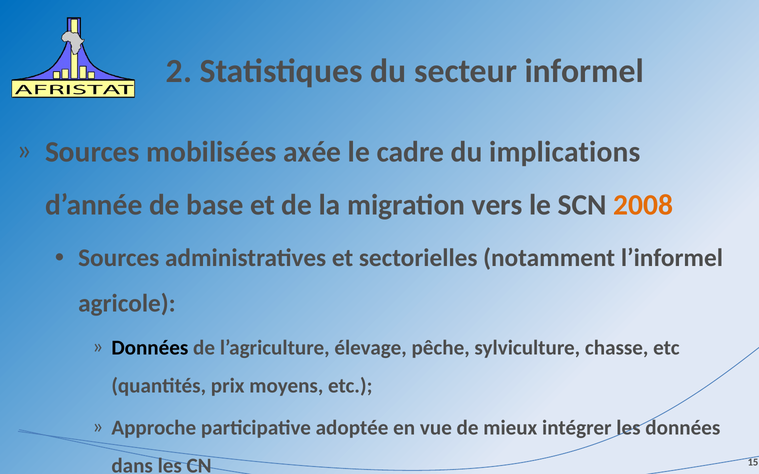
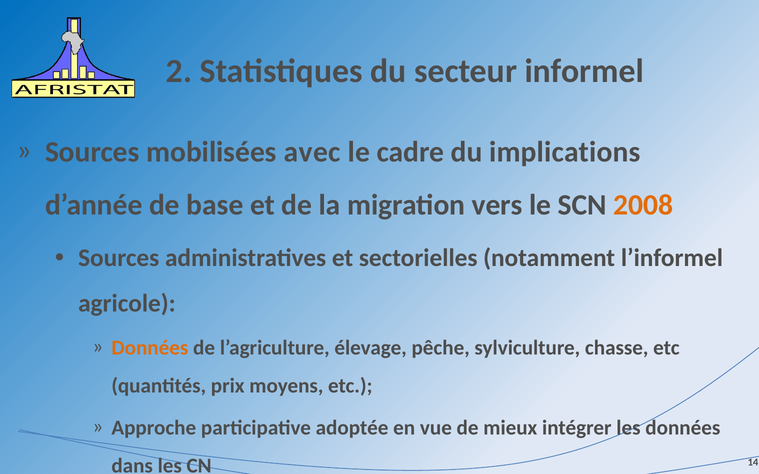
axée: axée -> avec (312, 152)
Données colour: black -> orange (150, 348)
15: 15 -> 14 (753, 462)
